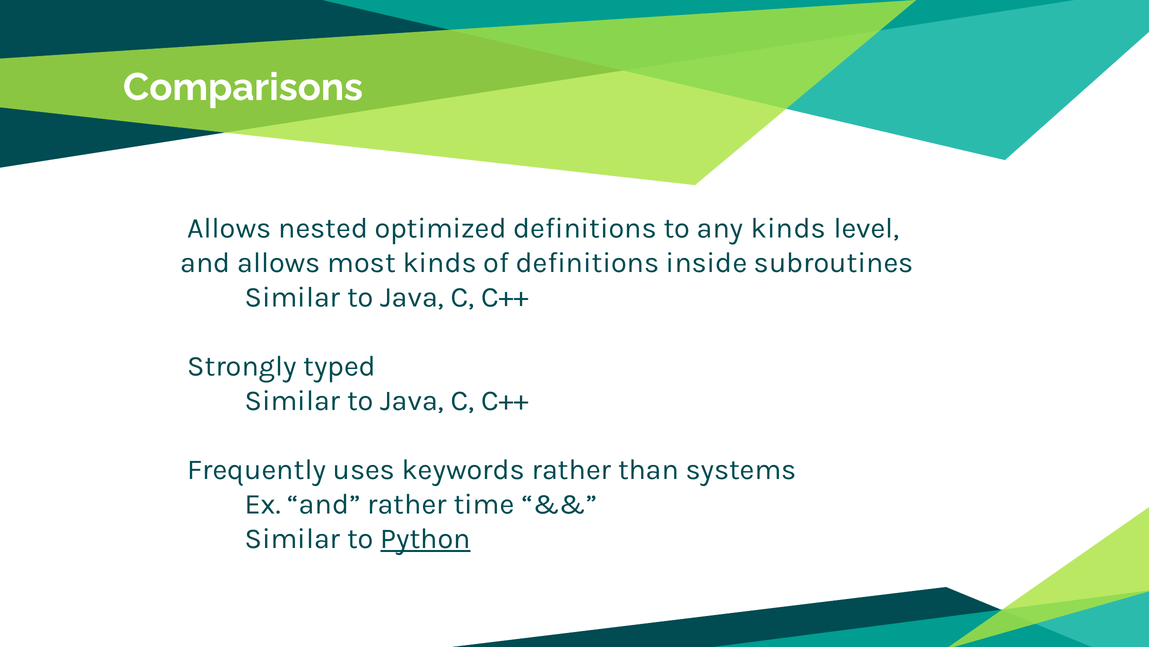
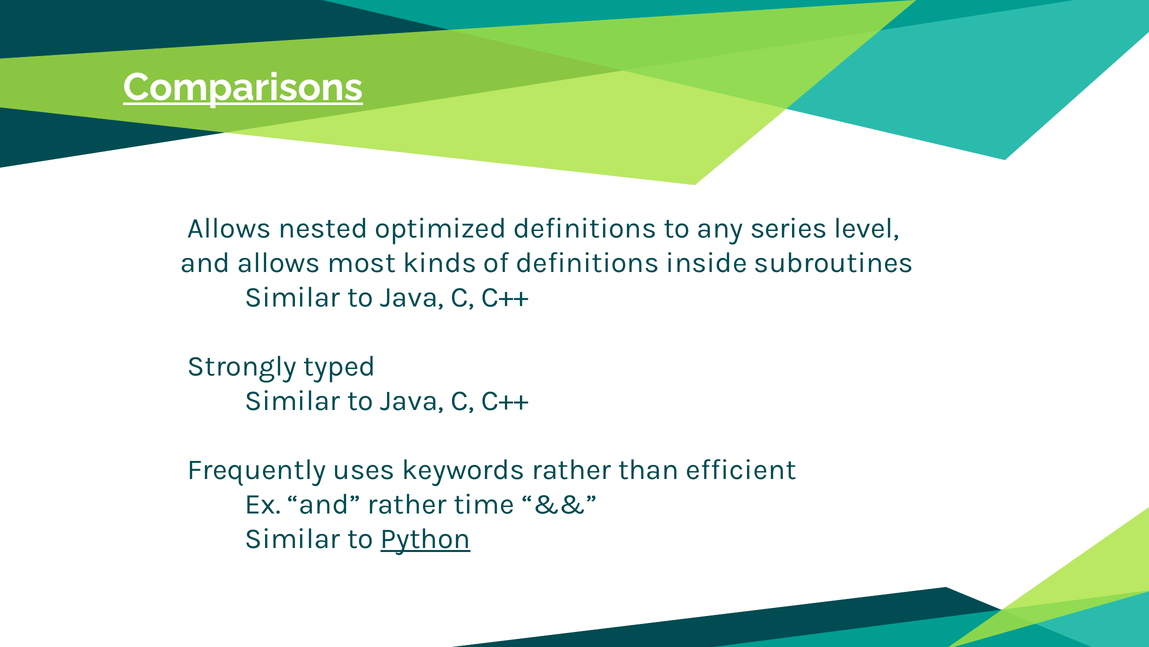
Comparisons underline: none -> present (243, 87)
any kinds: kinds -> series (789, 228)
systems: systems -> efficient (741, 469)
